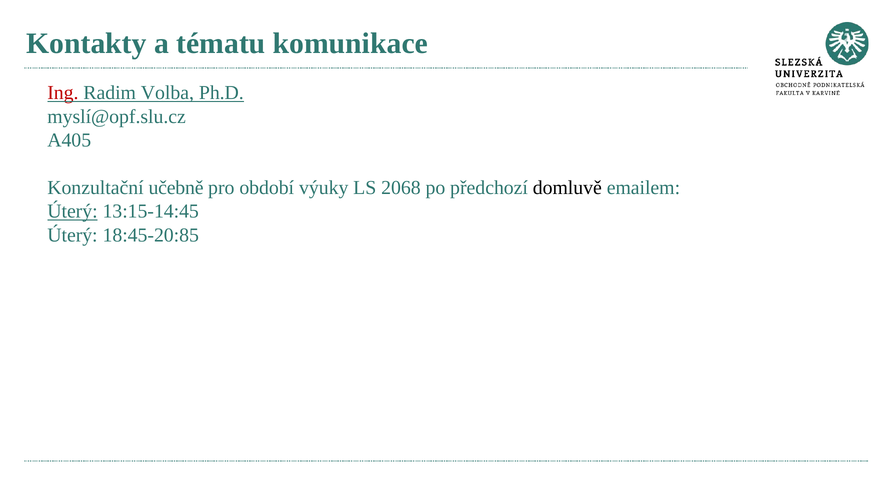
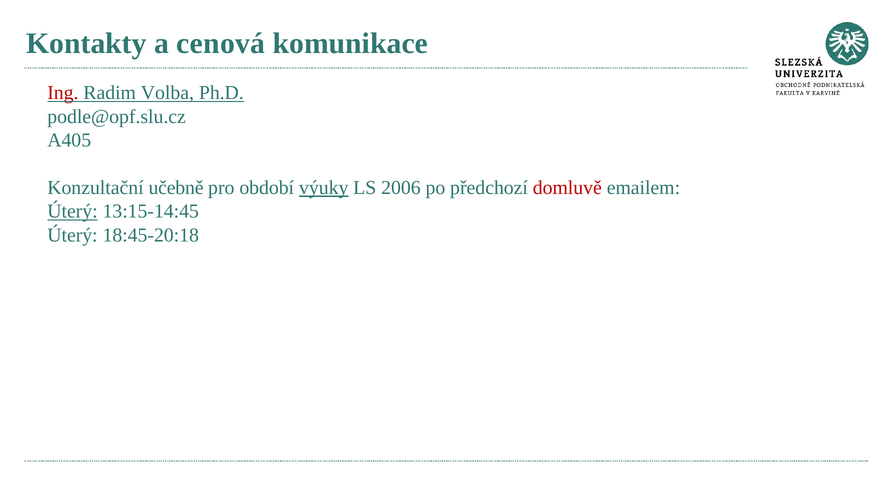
tématu: tématu -> cenová (221, 43)
myslí@opf.slu.cz: myslí@opf.slu.cz -> podle@opf.slu.cz (117, 117)
výuky underline: none -> present (324, 188)
2068: 2068 -> 2006 (401, 188)
domluvě colour: black -> red (567, 188)
18:45-20:85: 18:45-20:85 -> 18:45-20:18 (151, 235)
